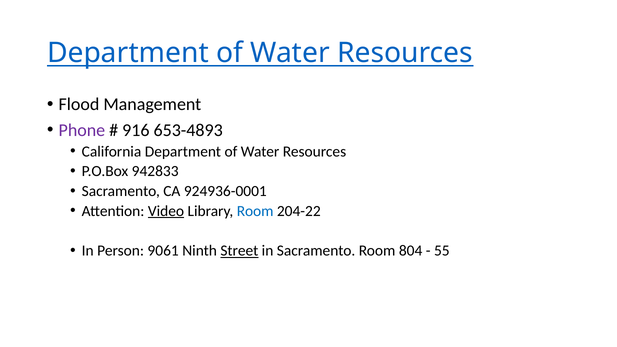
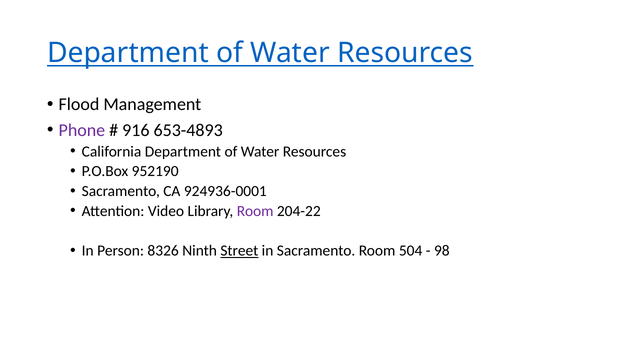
942833: 942833 -> 952190 (155, 171)
Video underline: present -> none (166, 211)
Room colour: blue -> purple (255, 211)
9061: 9061 -> 8326 (163, 251)
804: 804 -> 504 (411, 251)
55: 55 -> 98 (442, 251)
